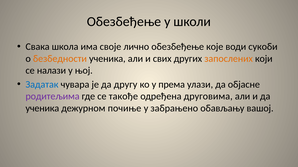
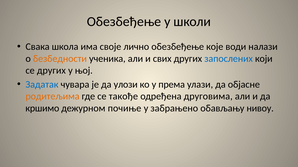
сукоби: сукоби -> налази (263, 47)
запослених colour: orange -> blue (229, 59)
се налази: налази -> других (51, 71)
другу: другу -> улози (126, 85)
родитељима colour: purple -> orange (53, 97)
ученика: ученика -> кршимо (42, 109)
вашој: вашој -> нивоу (260, 109)
